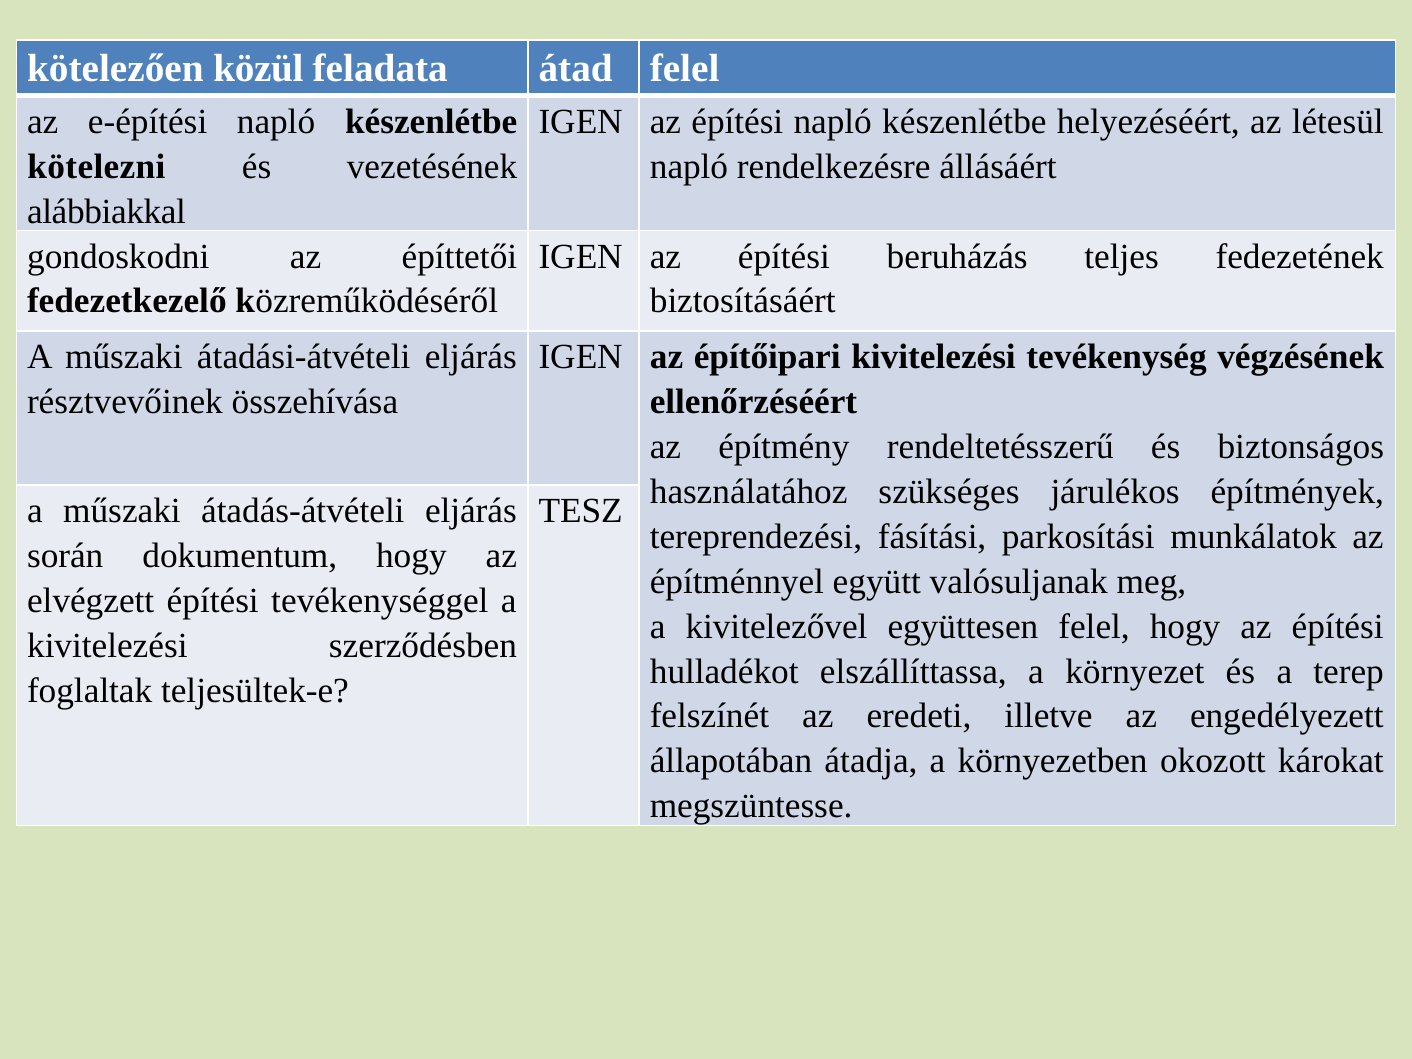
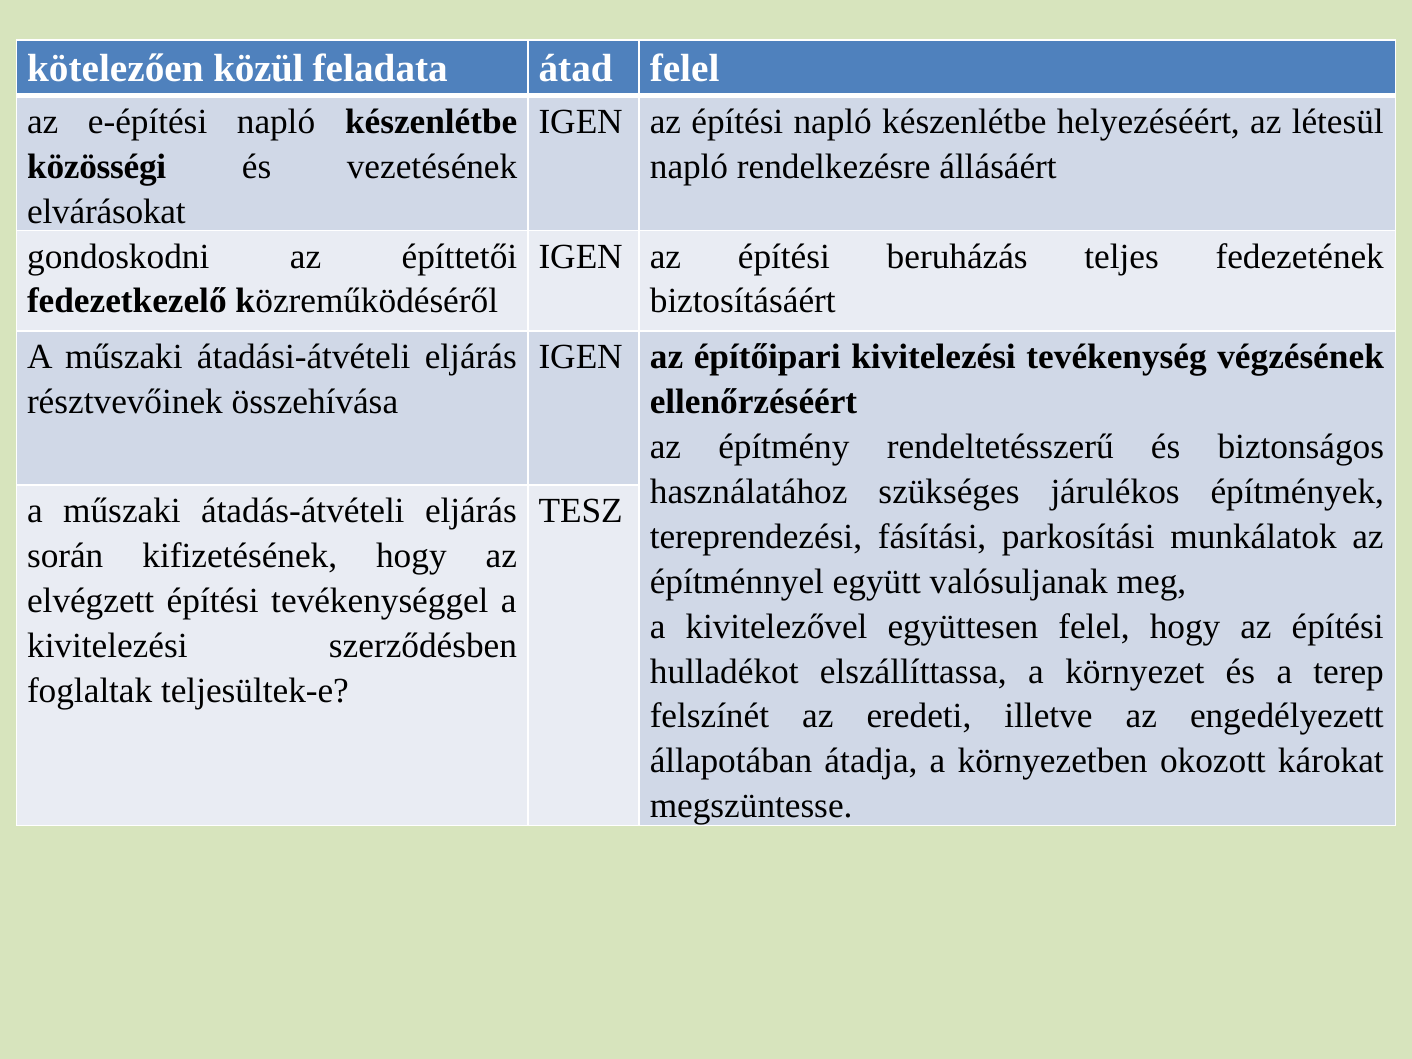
kötelezni: kötelezni -> közösségi (97, 166)
alábbiakkal: alábbiakkal -> elvárásokat (106, 211)
dokumentum: dokumentum -> kifizetésének (240, 556)
